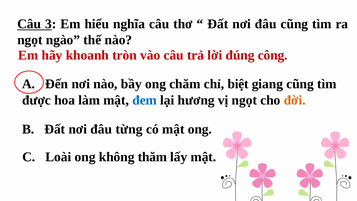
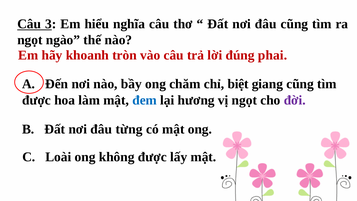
công: công -> phai (273, 55)
đời colour: orange -> purple (295, 100)
không thăm: thăm -> được (152, 157)
